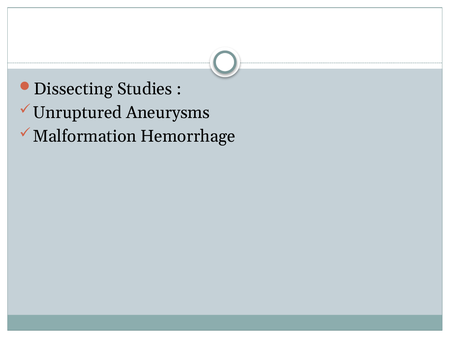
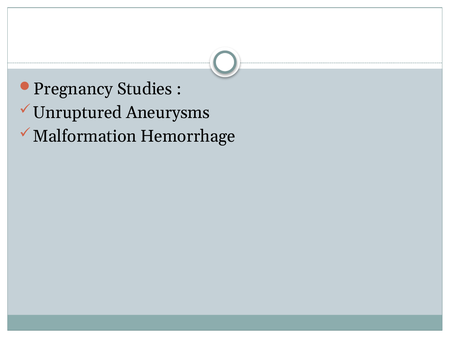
Dissecting: Dissecting -> Pregnancy (73, 89)
